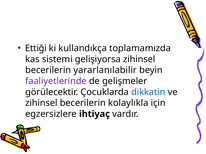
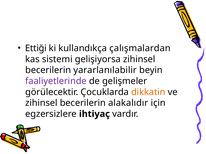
toplamamızda: toplamamızda -> çalışmalardan (140, 48)
dikkatin colour: blue -> orange (148, 92)
kolaylıkla: kolaylıkla -> alakalıdır (128, 103)
